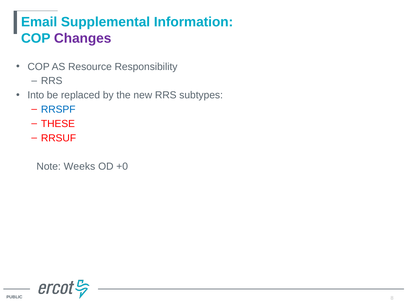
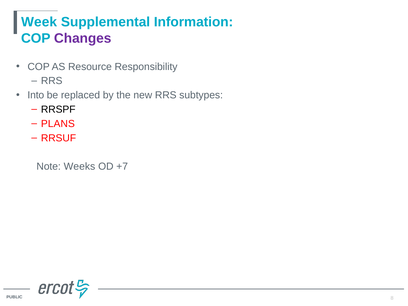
Email: Email -> Week (39, 22)
RRSPF colour: blue -> black (58, 109)
THESE: THESE -> PLANS (58, 124)
+0: +0 -> +7 (122, 167)
